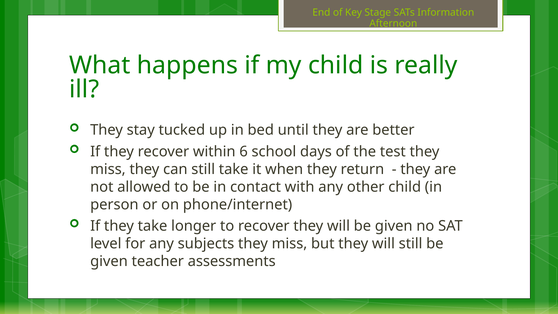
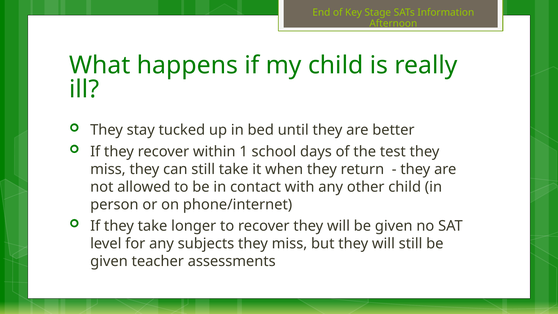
6: 6 -> 1 (244, 151)
